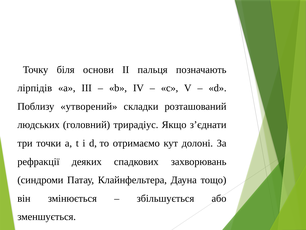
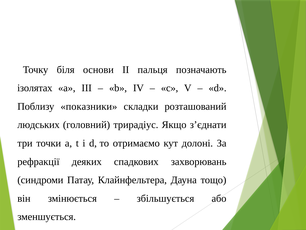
лірпідів: лірпідів -> ізолятах (35, 88)
утворений: утворений -> показники (89, 106)
